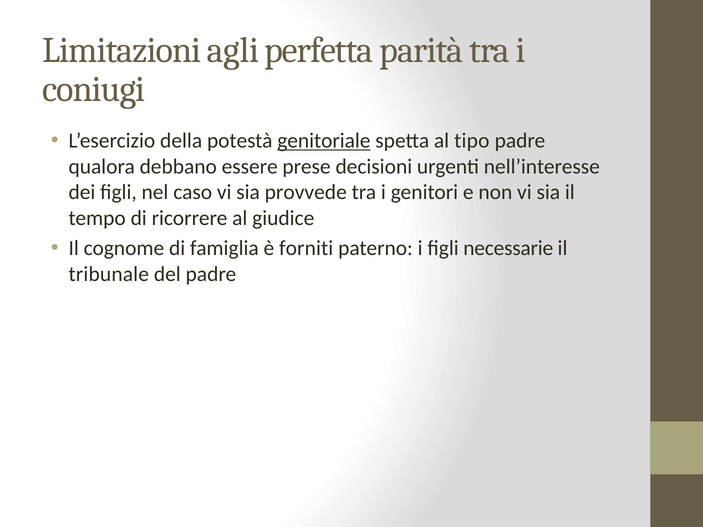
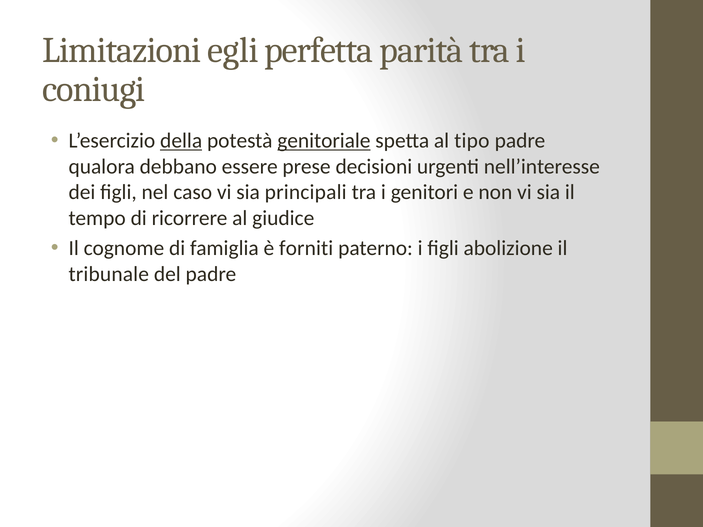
agli: agli -> egli (233, 50)
della underline: none -> present (181, 141)
provvede: provvede -> principali (306, 192)
necessarie: necessarie -> abolizione (508, 248)
